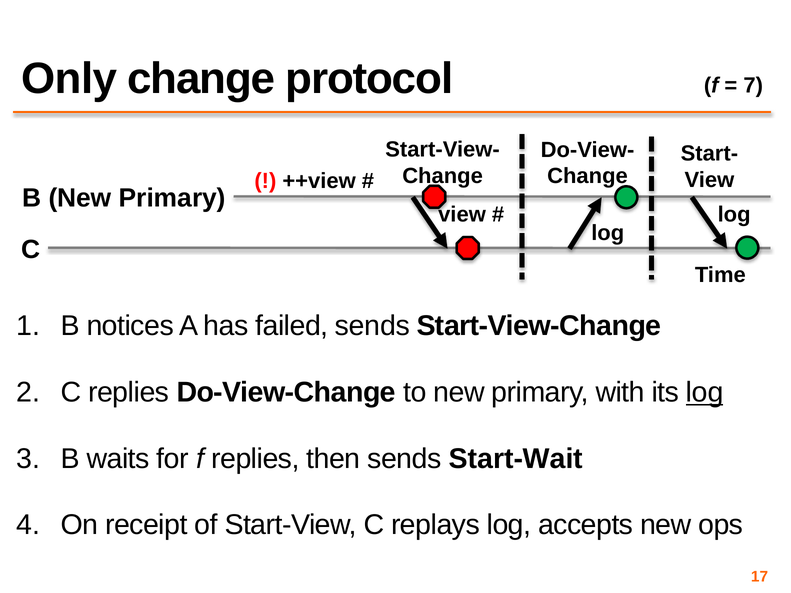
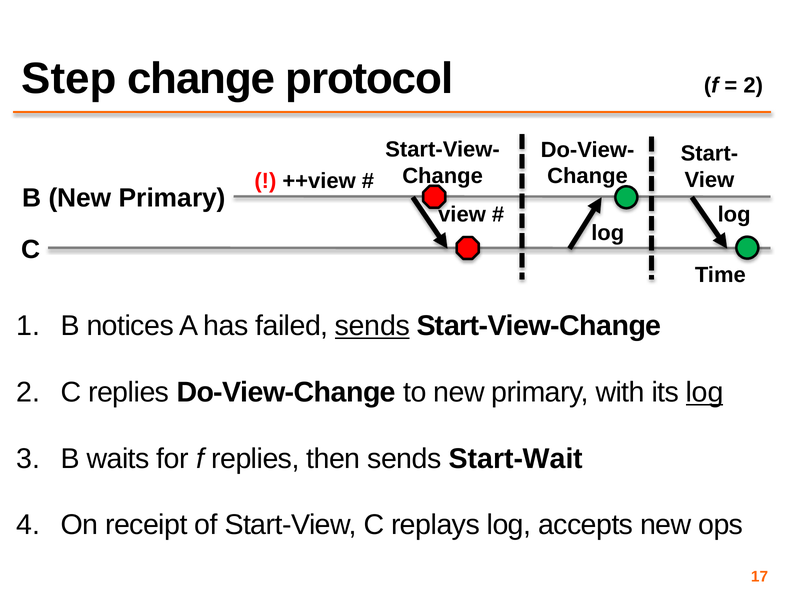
Only: Only -> Step (69, 79)
7: 7 -> 2 (753, 85)
sends underline: none -> present (372, 326)
